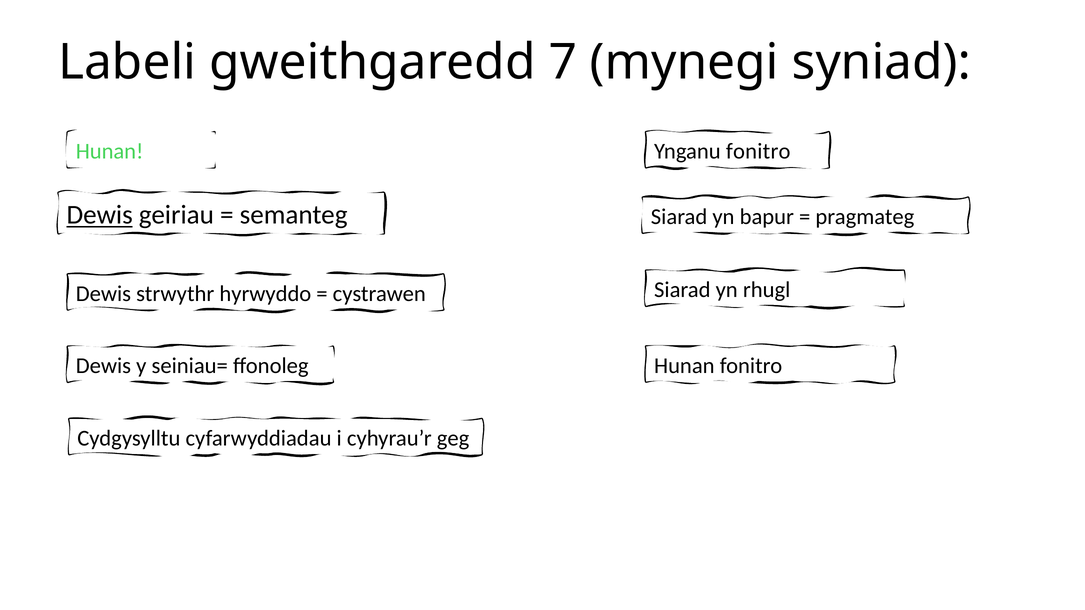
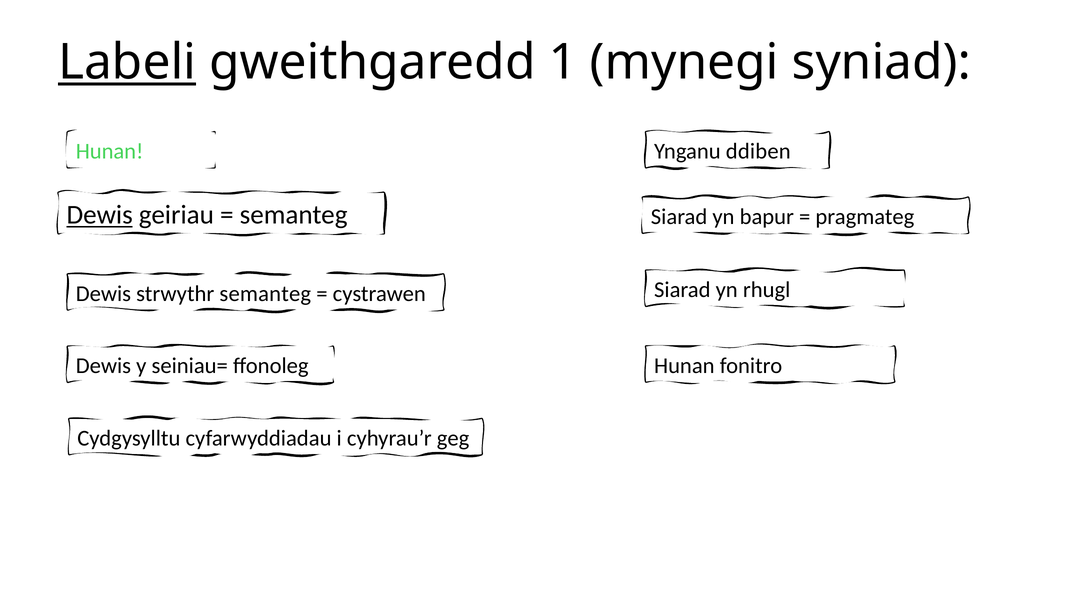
Labeli underline: none -> present (127, 62)
7: 7 -> 1 (563, 62)
Ynganu fonitro: fonitro -> ddiben (758, 151)
strwythr hyrwyddo: hyrwyddo -> semanteg (265, 294)
